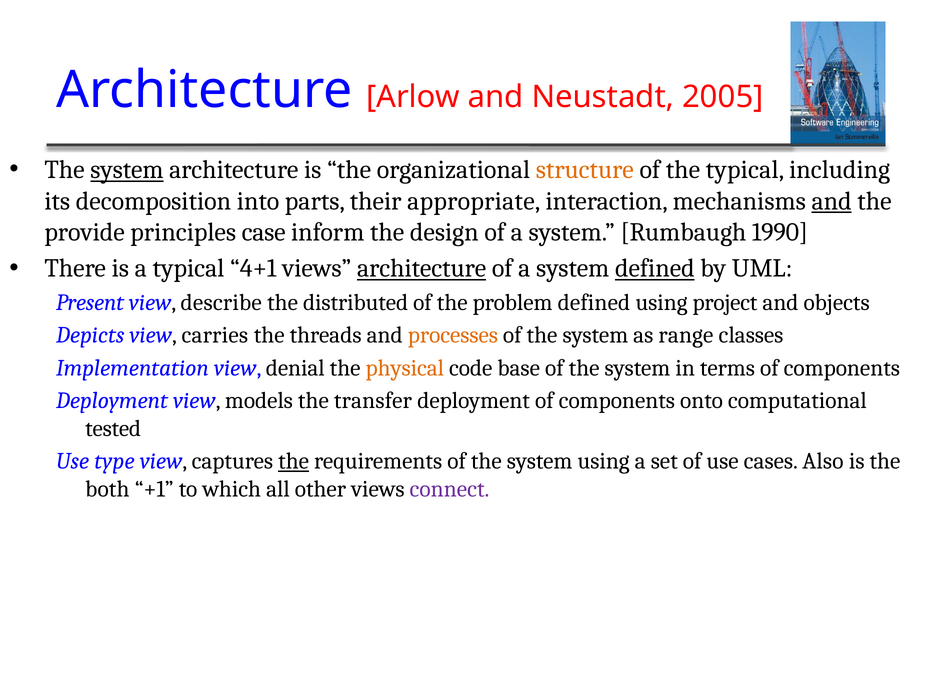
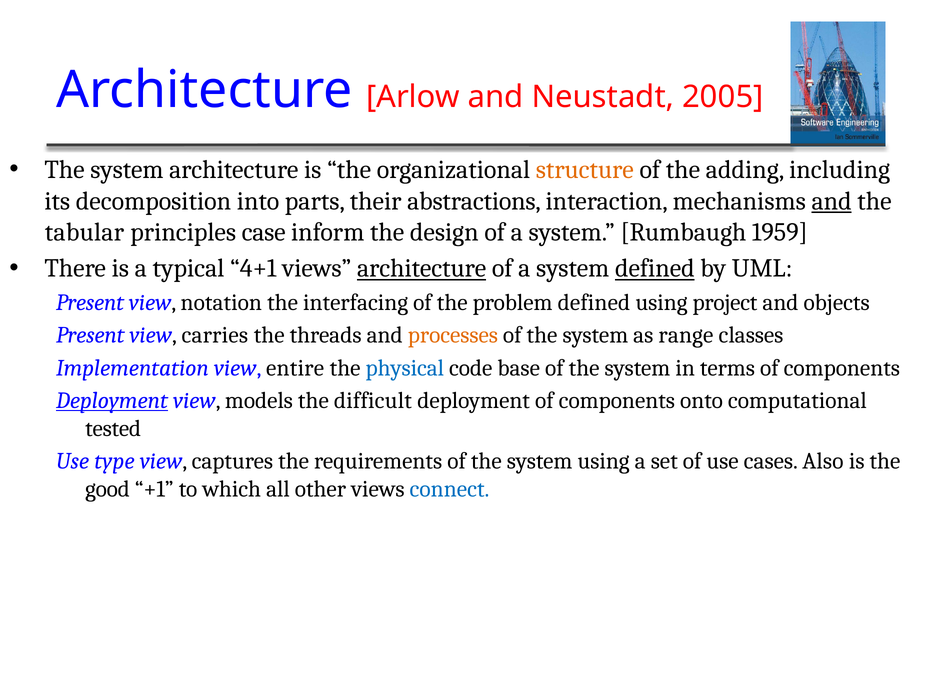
system underline: present -> none (127, 170)
the typical: typical -> adding (745, 170)
appropriate: appropriate -> abstractions (474, 201)
provide: provide -> tabular (84, 232)
1990: 1990 -> 1959 (780, 232)
describe: describe -> notation (221, 302)
distributed: distributed -> interfacing (356, 302)
Depicts: Depicts -> Present (90, 335)
denial: denial -> entire (295, 368)
physical colour: orange -> blue (405, 368)
Deployment underline: none -> present (112, 400)
transfer: transfer -> difficult (373, 400)
the underline: present -> none (294, 461)
both: both -> good (108, 489)
connect colour: purple -> blue (450, 489)
